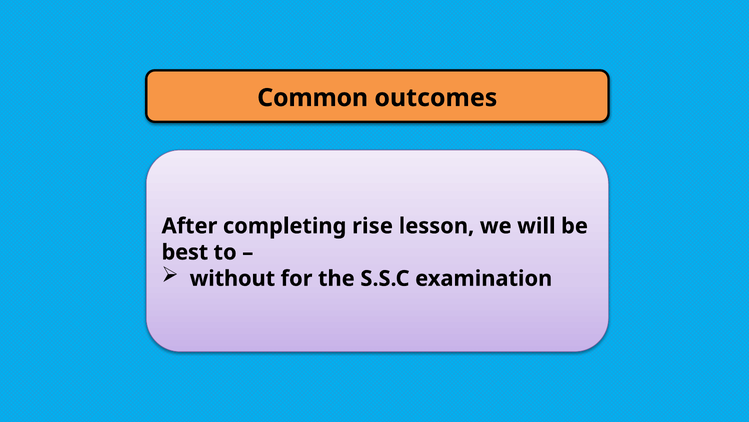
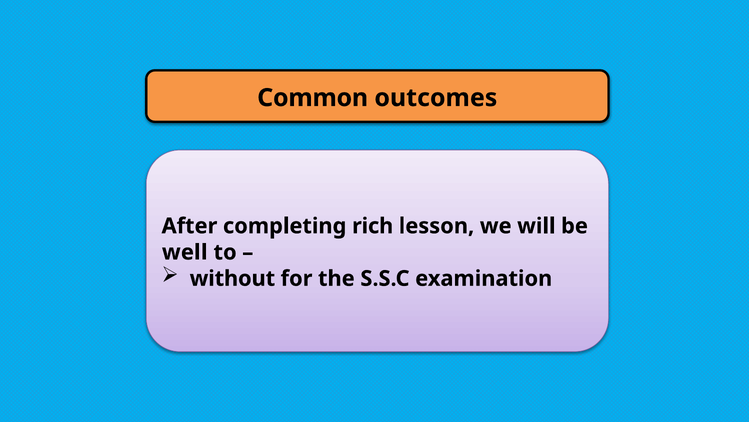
rise: rise -> rich (373, 226)
best: best -> well (185, 252)
